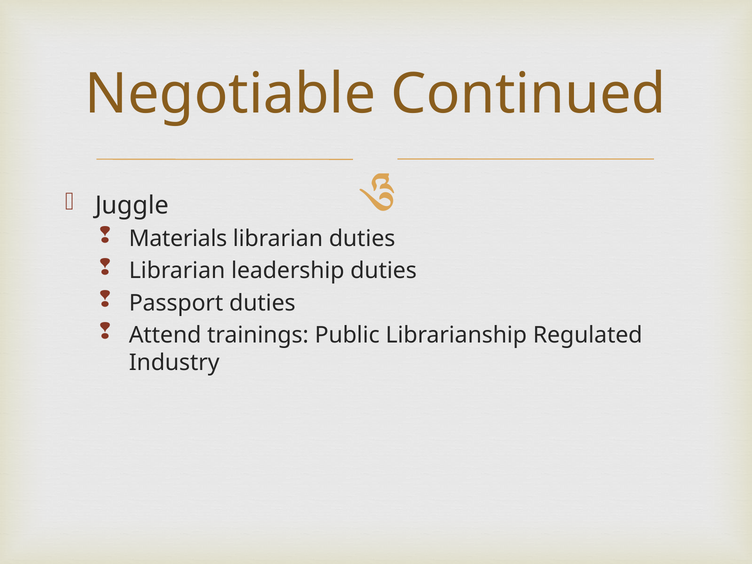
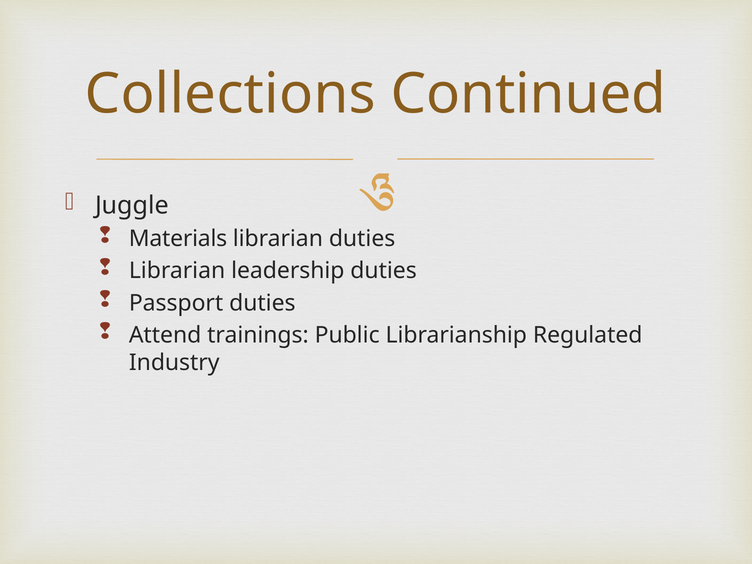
Negotiable: Negotiable -> Collections (230, 94)
